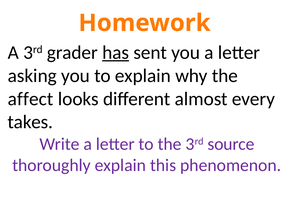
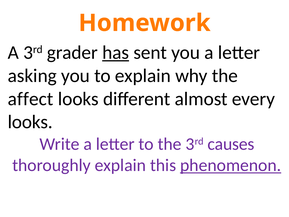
takes: takes -> looks (30, 122)
source: source -> causes (231, 144)
phenomenon underline: none -> present (231, 165)
